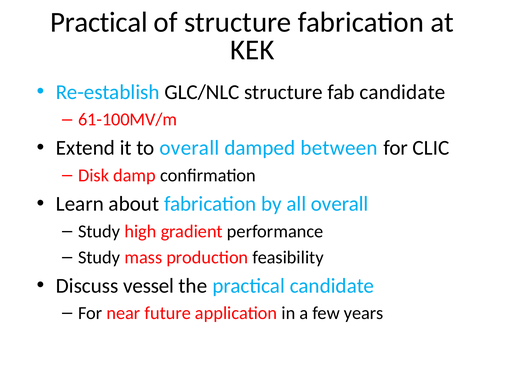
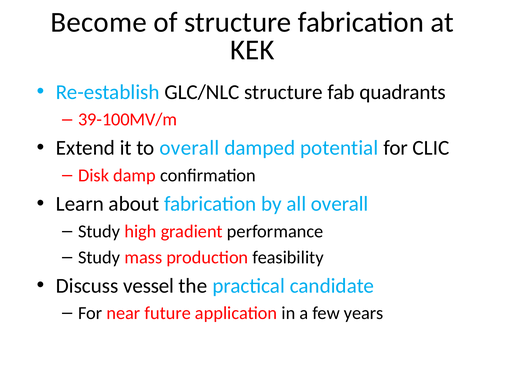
Practical: Practical -> Become (99, 22)
fab candidate: candidate -> quadrants (403, 92)
61-100MV/m: 61-100MV/m -> 39-100MV/m (128, 120)
between: between -> potential (339, 148)
